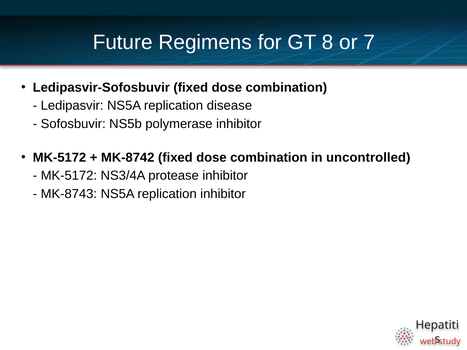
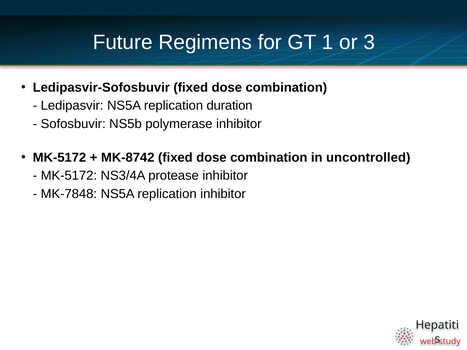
8: 8 -> 1 (328, 42)
7: 7 -> 3 (369, 42)
disease: disease -> duration (230, 106)
MK-8743: MK-8743 -> MK-7848 (69, 194)
